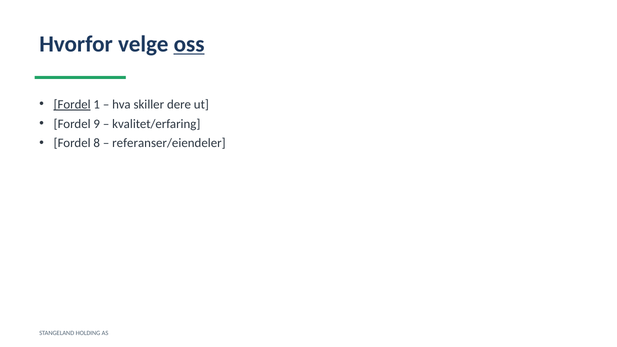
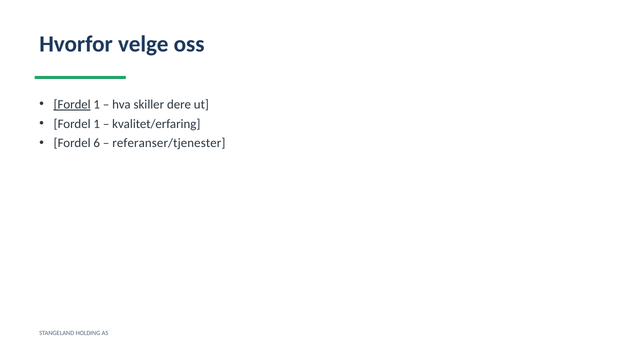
oss underline: present -> none (189, 44)
9: 9 -> 1 (97, 124)
8: 8 -> 6 (97, 143)
referanser/eiendeler: referanser/eiendeler -> referanser/tjenester (169, 143)
